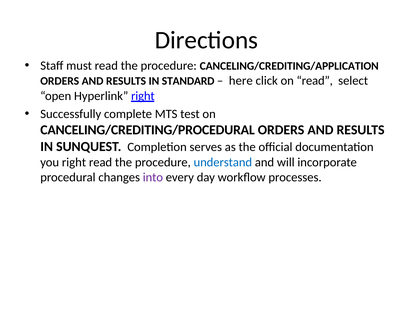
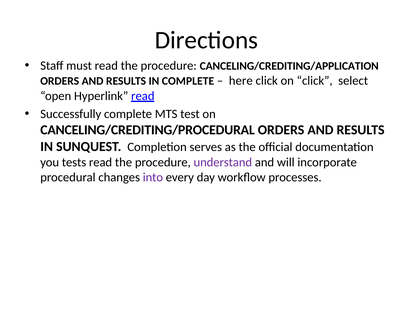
IN STANDARD: STANDARD -> COMPLETE (188, 81)
on read: read -> click (315, 81)
Hyperlink right: right -> read (143, 96)
you right: right -> tests (74, 162)
understand colour: blue -> purple (223, 162)
